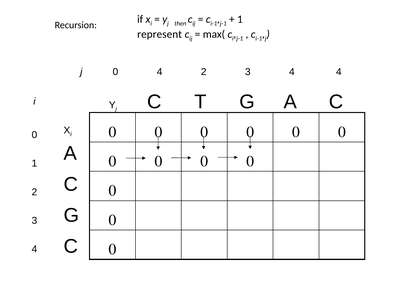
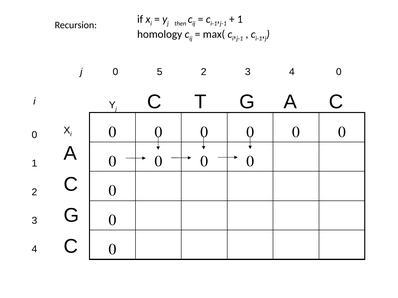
represent: represent -> homology (160, 34)
0 4: 4 -> 5 (160, 72)
4 4: 4 -> 0 (339, 72)
